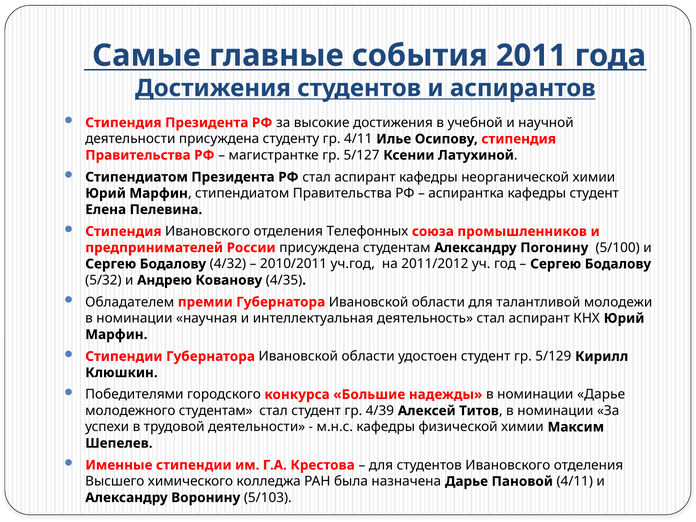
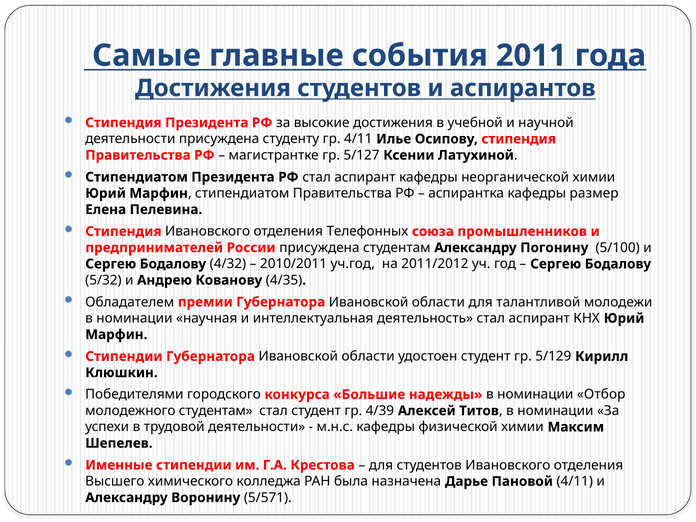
кафедры студент: студент -> размер (594, 193)
номинации Дарье: Дарье -> Отбор (601, 395)
5/103: 5/103 -> 5/571 (268, 498)
